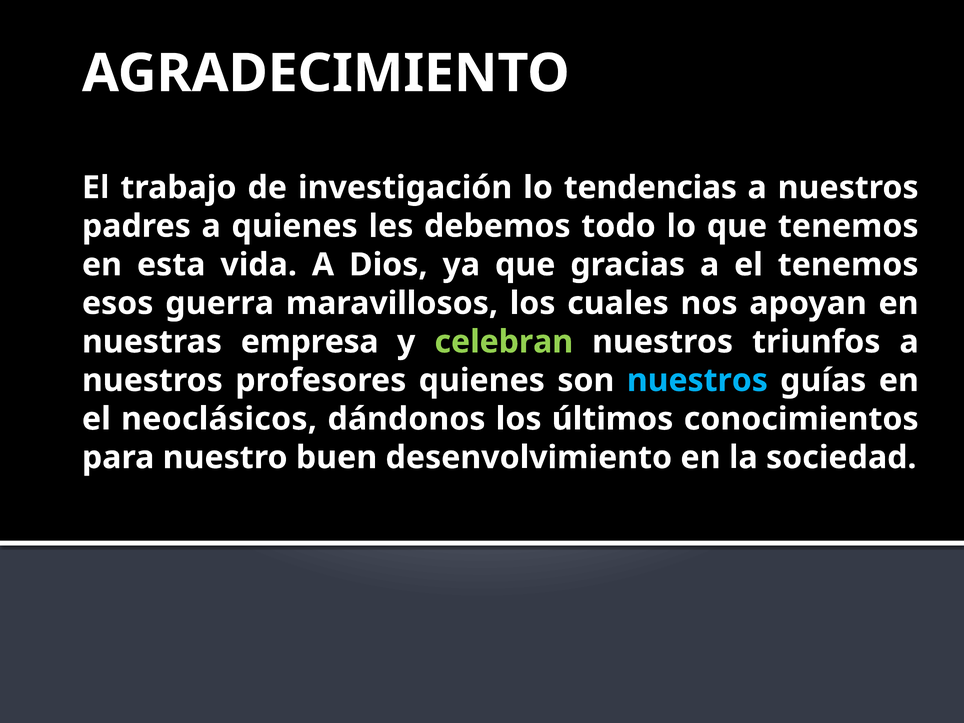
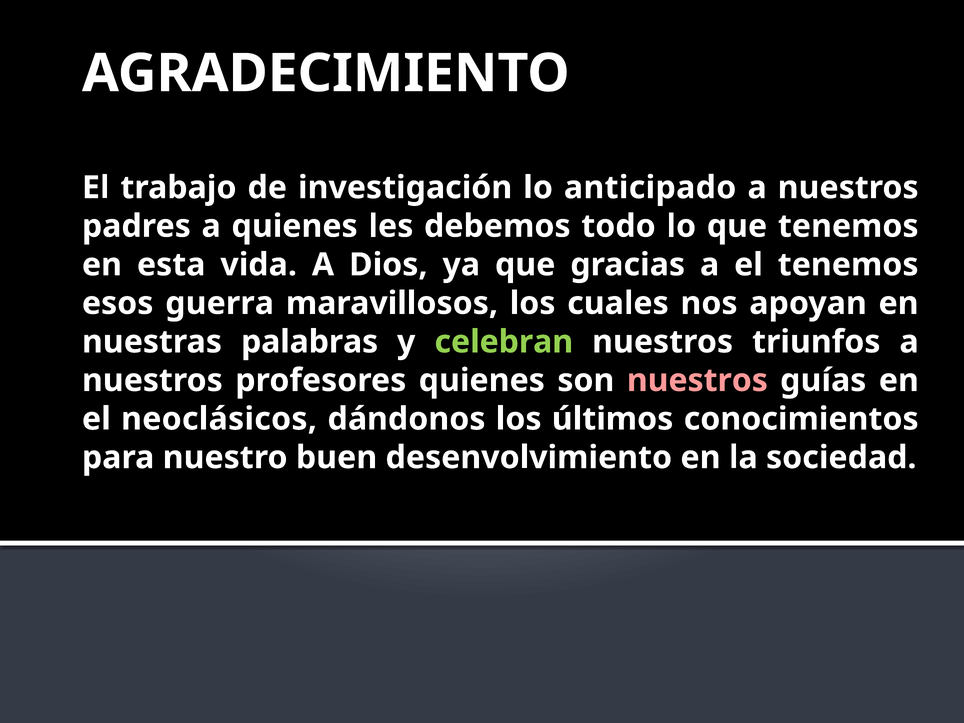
tendencias: tendencias -> anticipado (650, 188)
empresa: empresa -> palabras (310, 342)
nuestros colour: light blue -> pink (697, 380)
